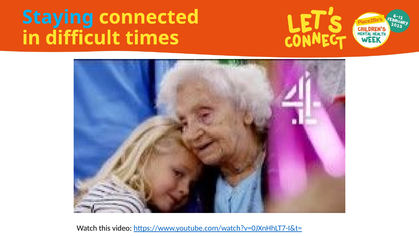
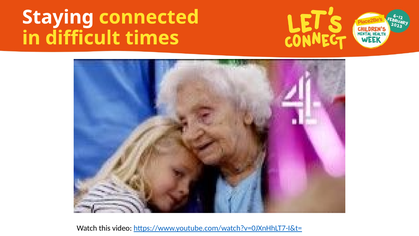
Staying colour: light blue -> white (58, 17)
